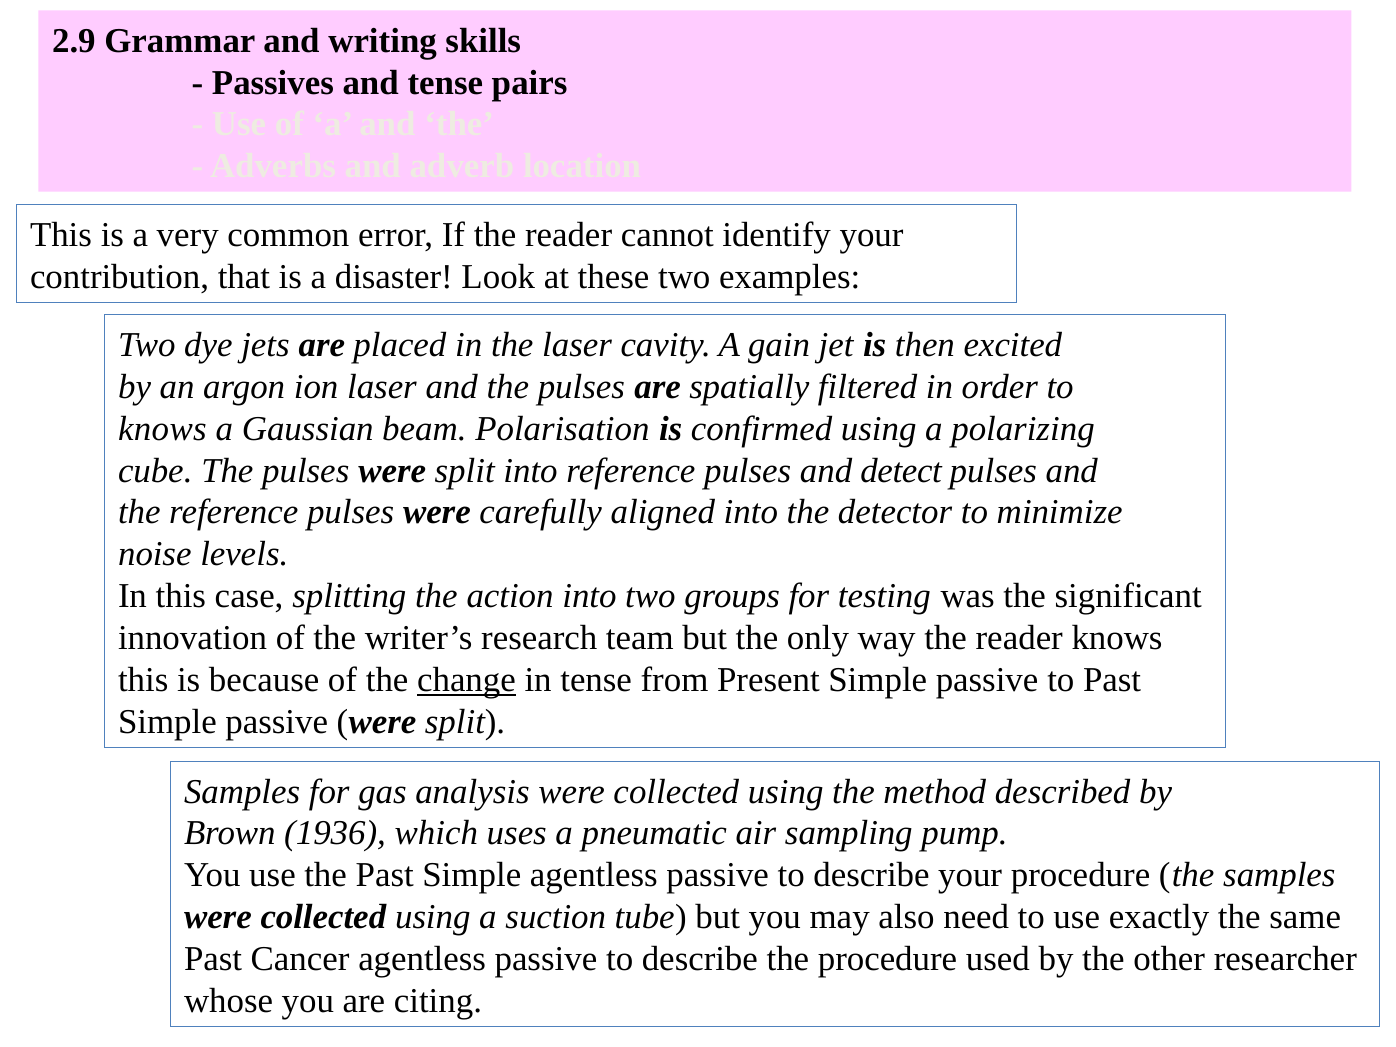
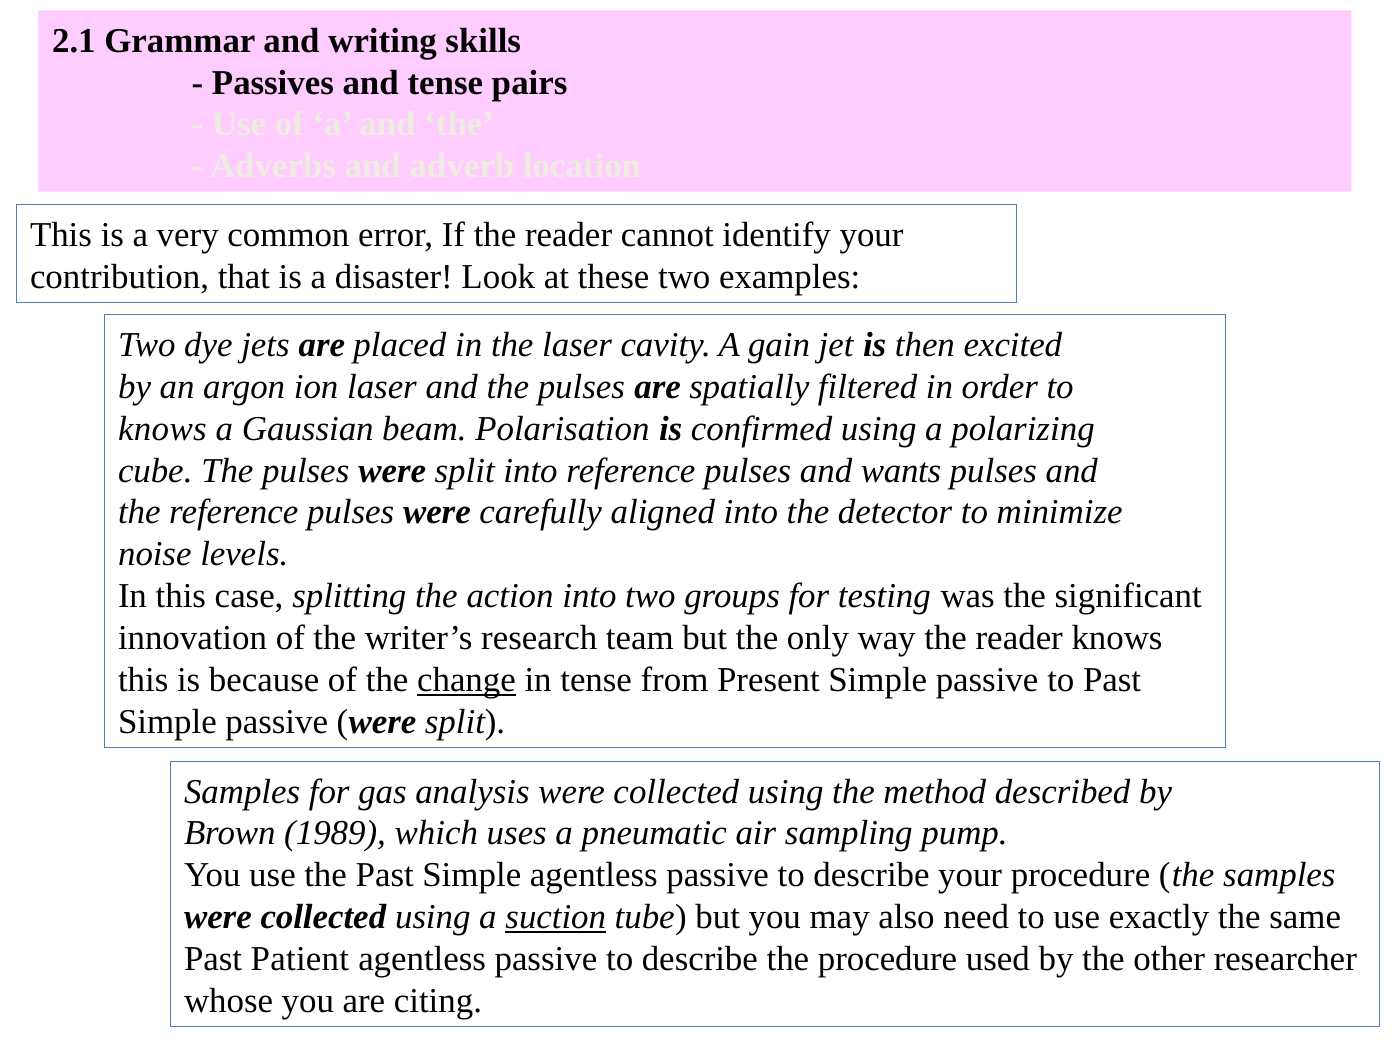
2.9: 2.9 -> 2.1 (74, 41)
detect: detect -> wants (901, 470)
1936: 1936 -> 1989 (335, 833)
suction underline: none -> present (556, 917)
Cancer: Cancer -> Patient (300, 959)
